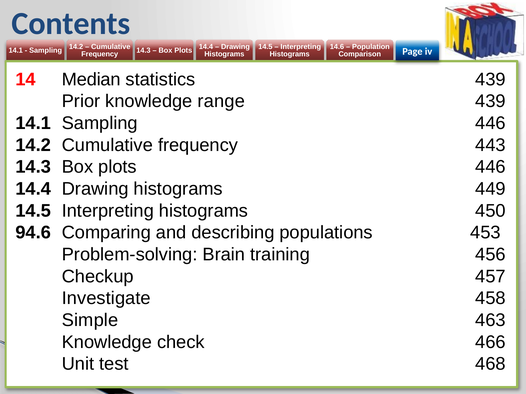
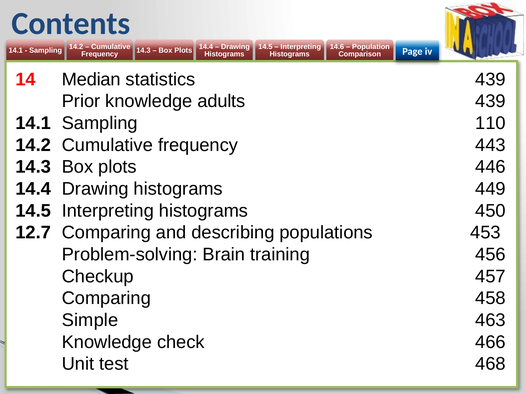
range: range -> adults (221, 101)
Sampling 446: 446 -> 110 (490, 123)
94.6: 94.6 -> 12.7 (33, 233)
Investigate: Investigate -> Comparing (106, 299)
